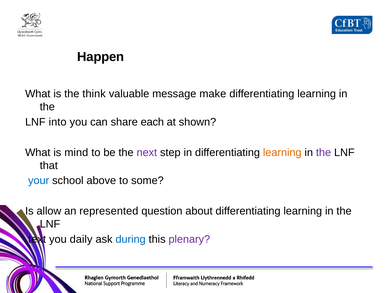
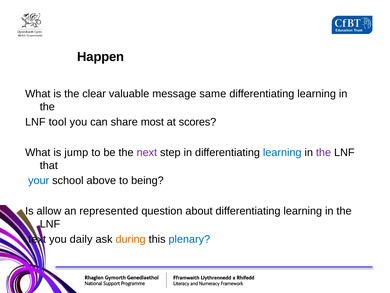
think: think -> clear (94, 94)
make: make -> same (213, 94)
into: into -> tool (58, 122)
each: each -> most (152, 122)
shown: shown -> scores (198, 122)
mind: mind -> jump (76, 152)
learning colour: orange -> blue (282, 152)
some: some -> being (147, 180)
during colour: blue -> orange (131, 239)
plenary colour: purple -> blue (189, 239)
